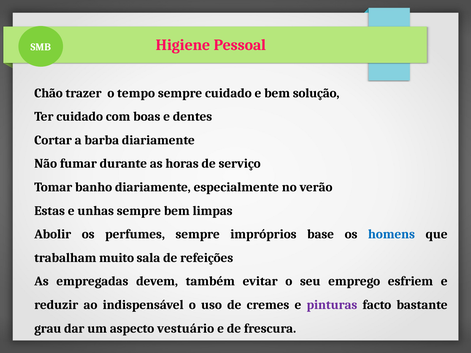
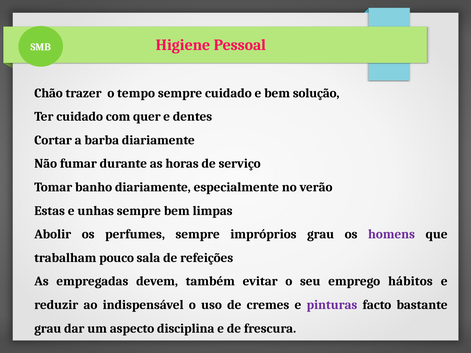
boas: boas -> quer (147, 117)
impróprios base: base -> grau (321, 234)
homens colour: blue -> purple (392, 234)
muito: muito -> pouco (117, 258)
esfriem: esfriem -> hábitos (410, 281)
vestuário: vestuário -> disciplina (186, 329)
